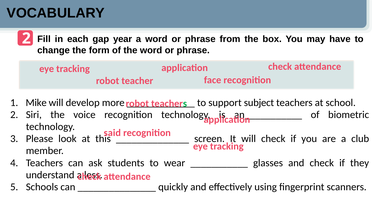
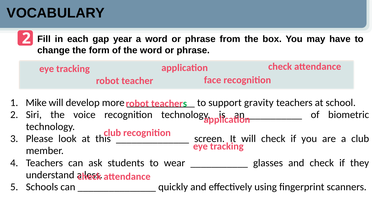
subject: subject -> gravity (259, 103)
said: said -> club (112, 133)
